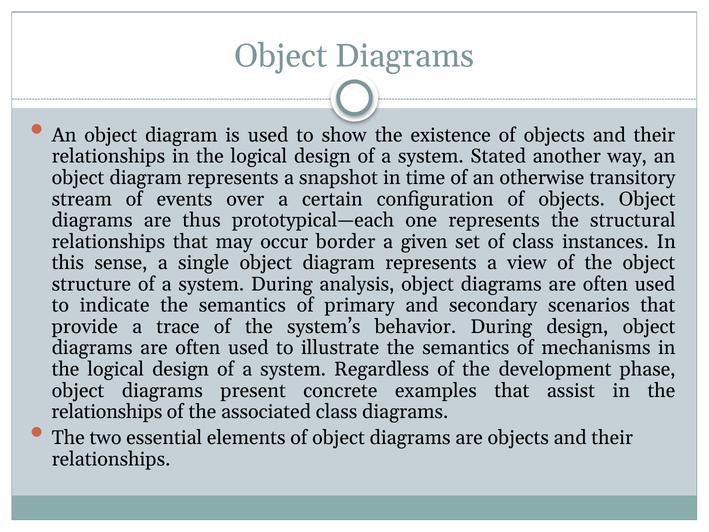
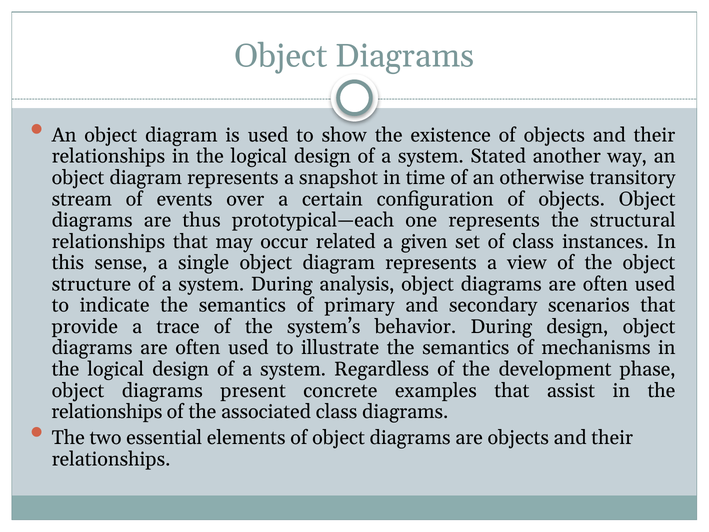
border: border -> related (346, 241)
